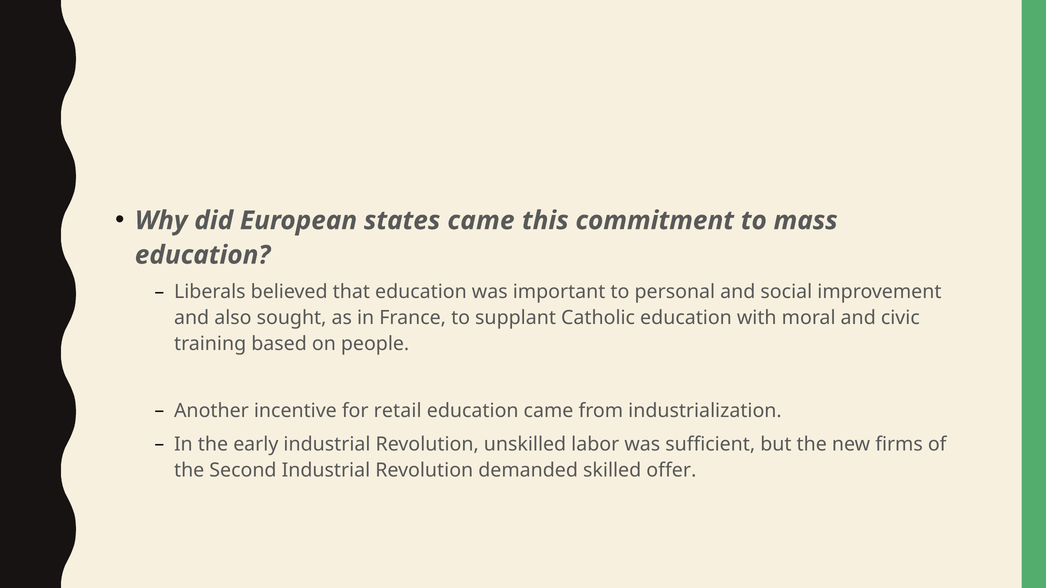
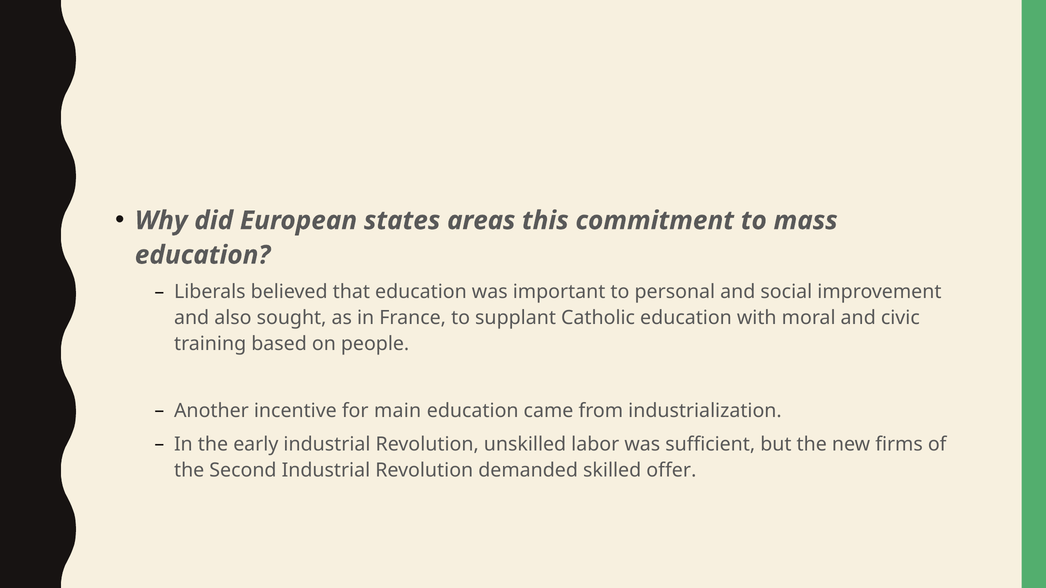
states came: came -> areas (481, 221)
retail: retail -> main (398, 411)
